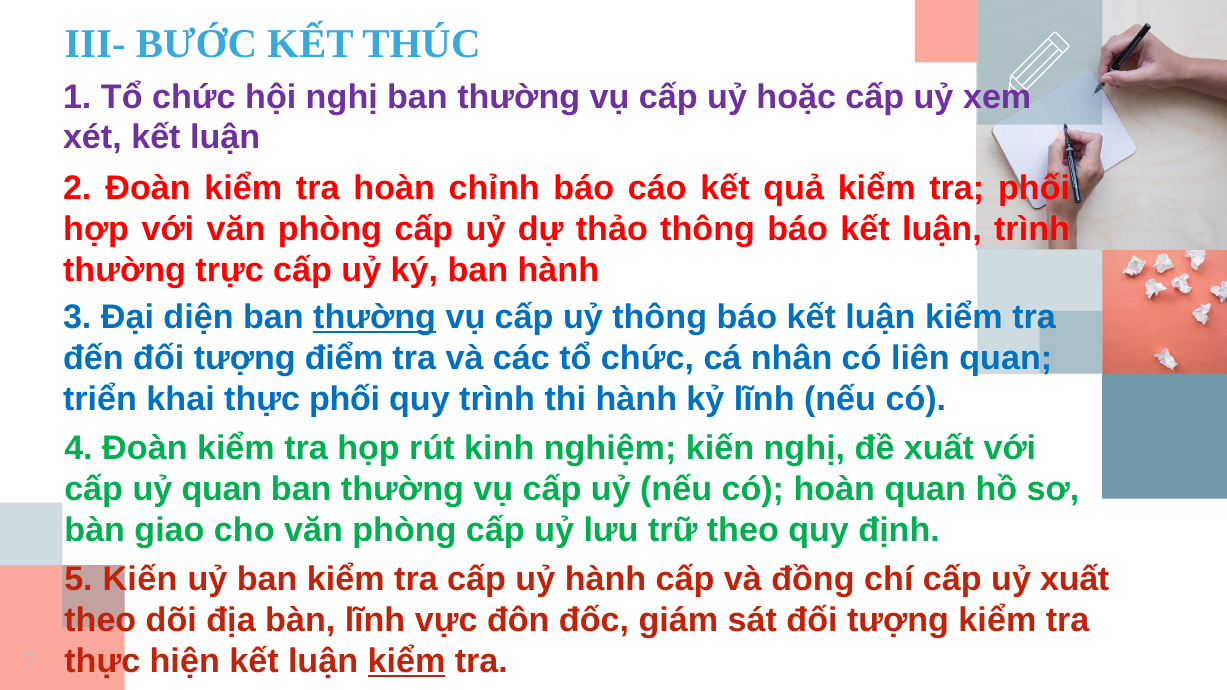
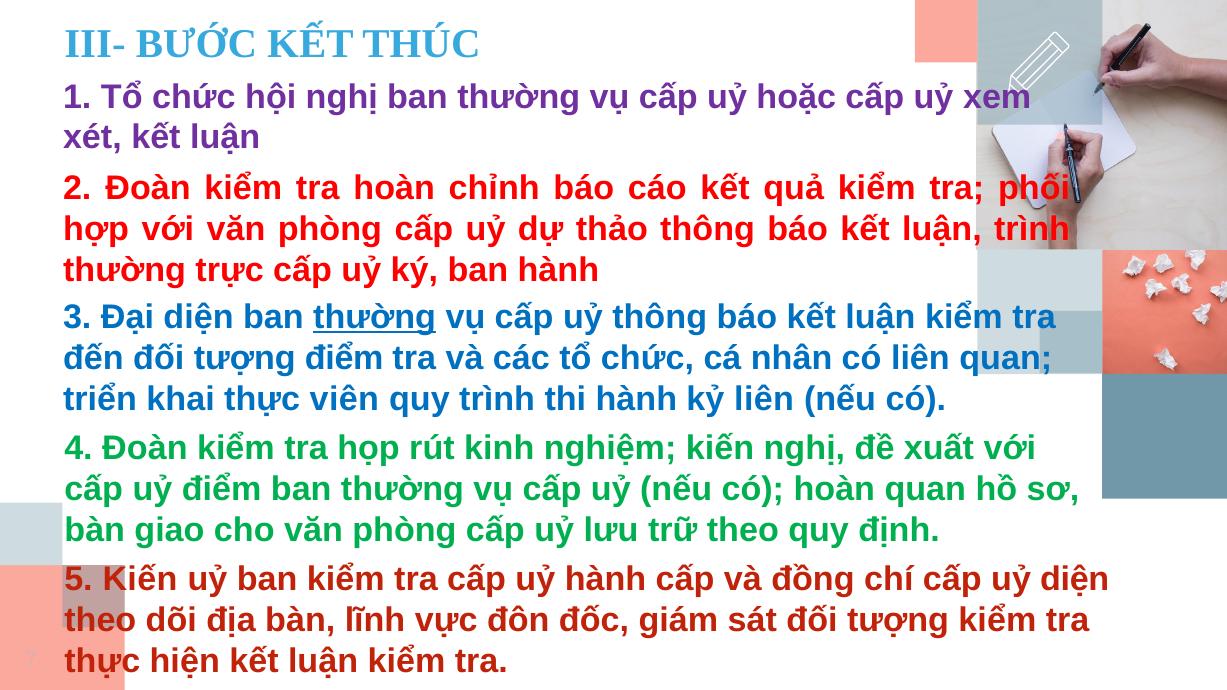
thực phối: phối -> viên (344, 399)
kỷ lĩnh: lĩnh -> liên (764, 399)
uỷ quan: quan -> điểm (222, 489)
uỷ xuất: xuất -> diện (1075, 580)
kiểm underline: present -> none (406, 662)
